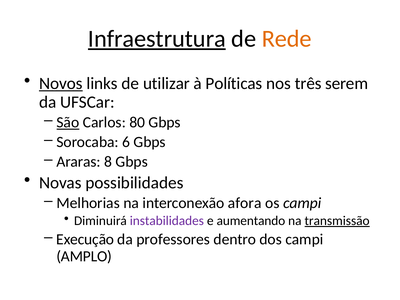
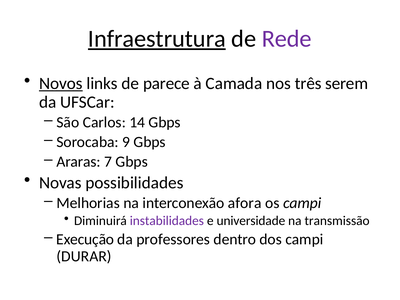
Rede colour: orange -> purple (287, 39)
utilizar: utilizar -> parece (166, 84)
Políticas: Políticas -> Camada (234, 84)
São underline: present -> none (68, 122)
80: 80 -> 14 (137, 122)
6: 6 -> 9 (126, 142)
8: 8 -> 7 (108, 162)
aumentando: aumentando -> universidade (251, 221)
transmissão underline: present -> none (337, 221)
AMPLO: AMPLO -> DURAR (84, 256)
